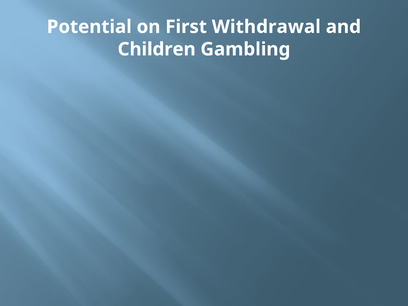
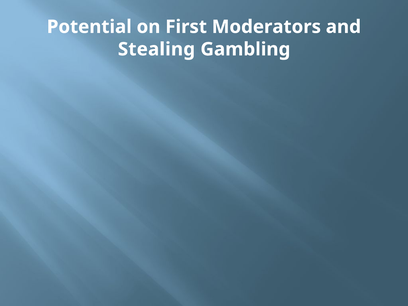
Withdrawal: Withdrawal -> Moderators (266, 27)
Children: Children -> Stealing (156, 49)
